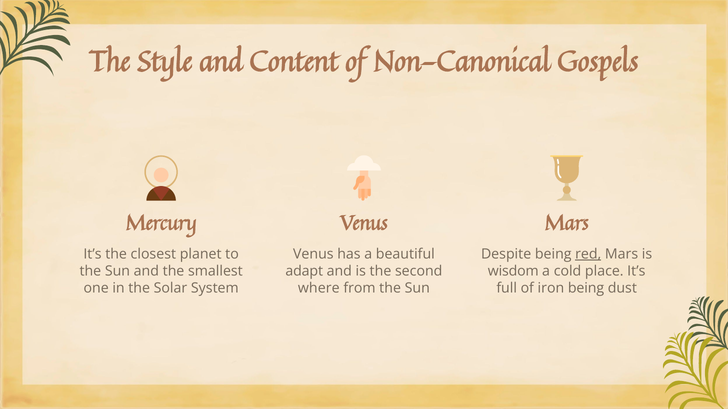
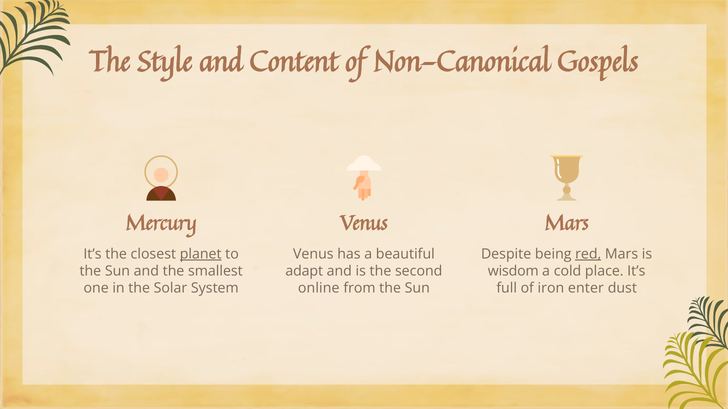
planet underline: none -> present (201, 254)
where: where -> online (319, 288)
iron being: being -> enter (586, 288)
